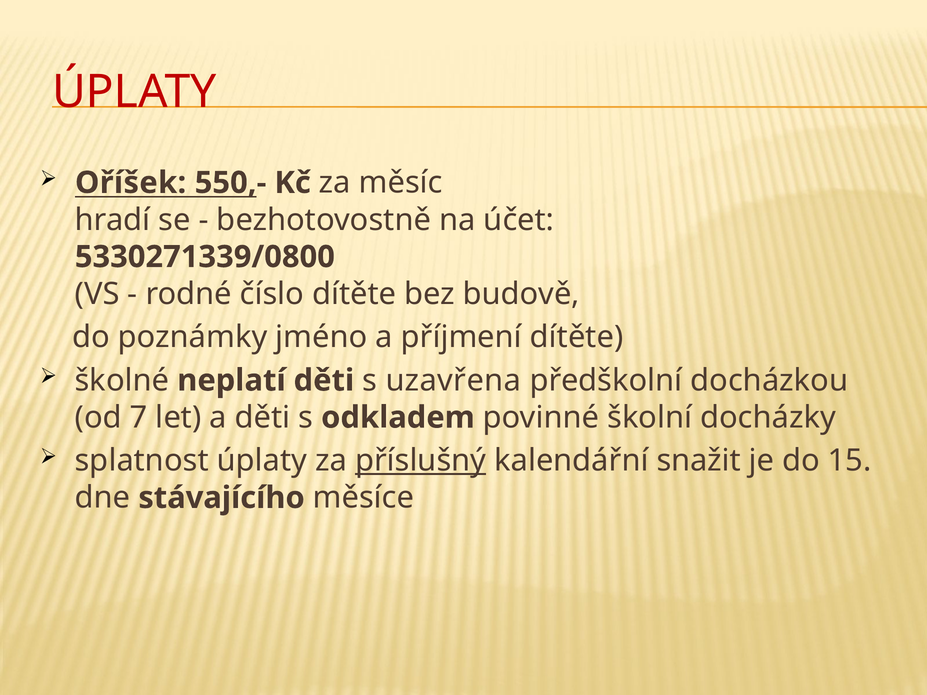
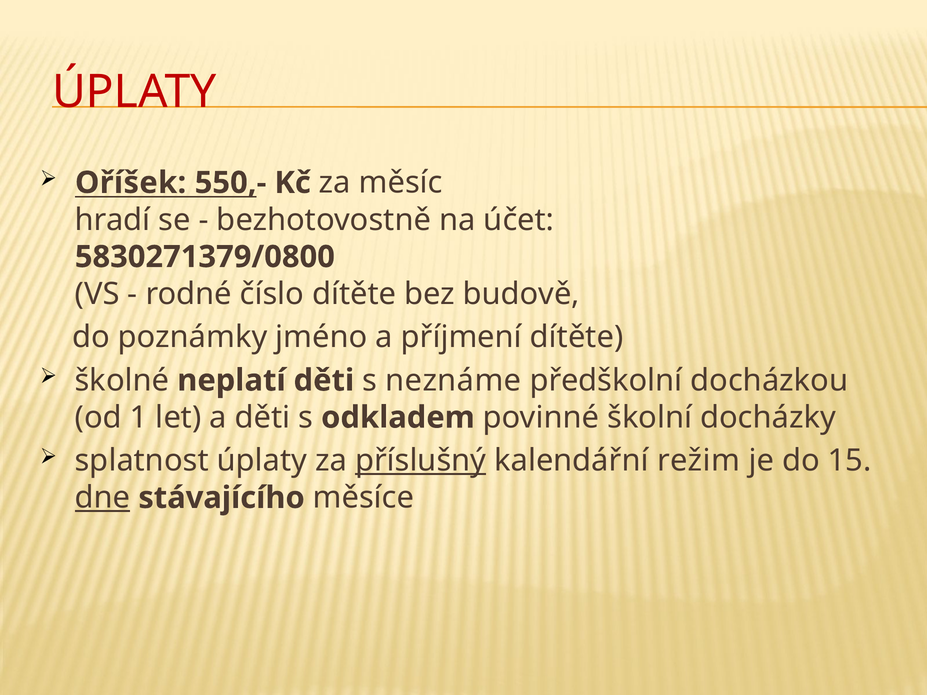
5330271339/0800: 5330271339/0800 -> 5830271379/0800 (205, 257)
uzavřena: uzavřena -> neznáme (453, 381)
7: 7 -> 1 (139, 418)
snažit: snažit -> režim (698, 461)
dne underline: none -> present (103, 498)
